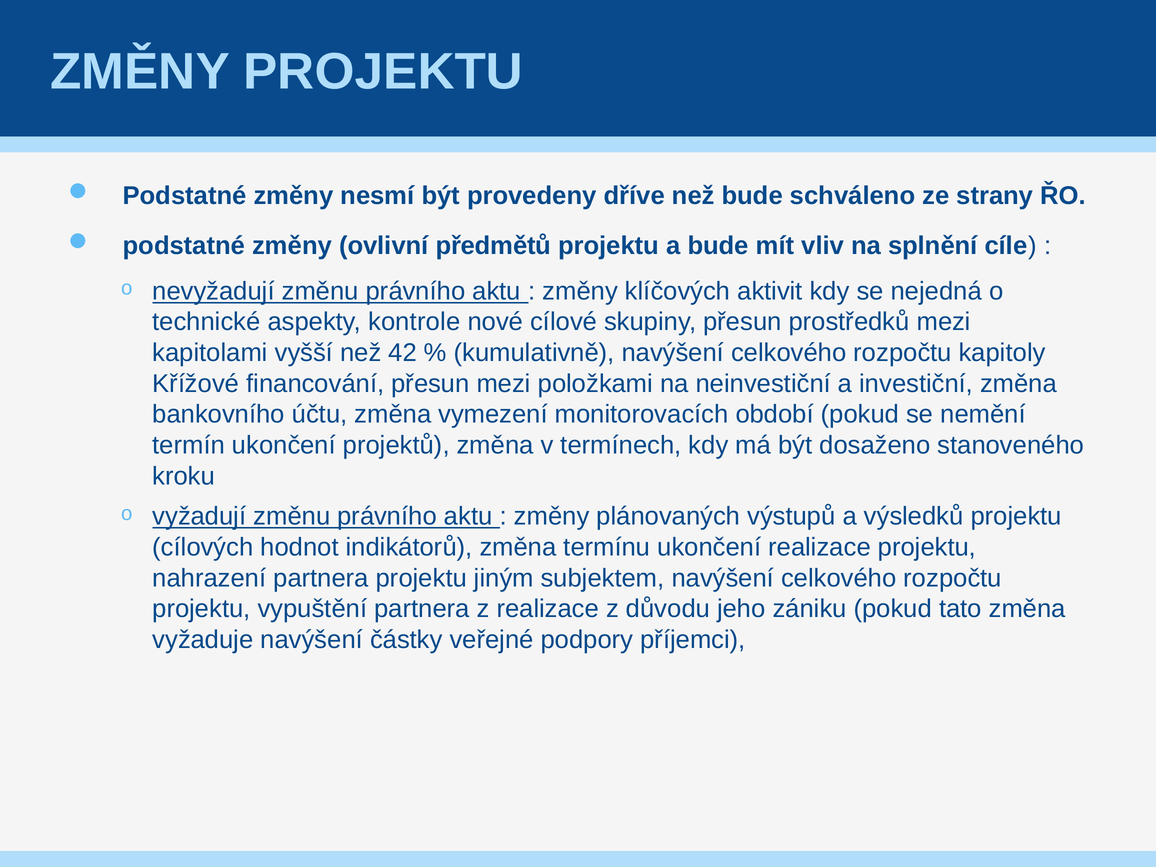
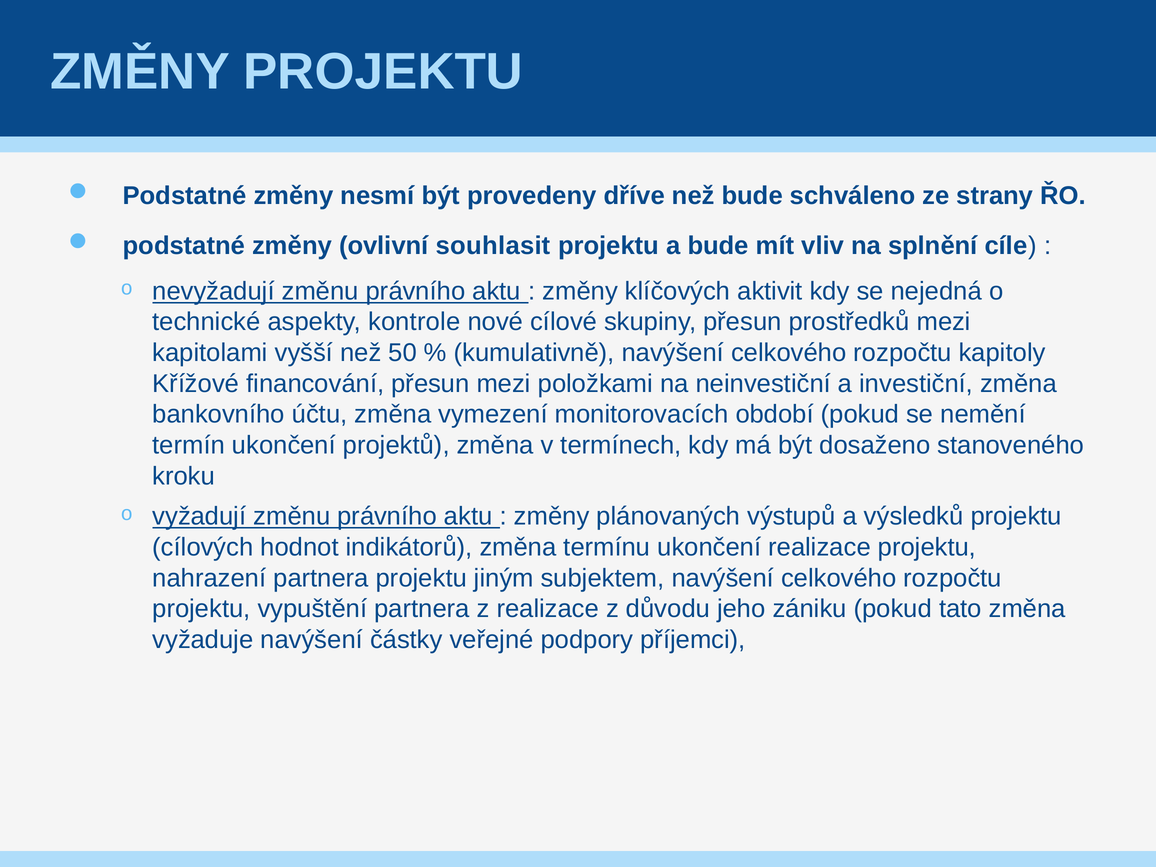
předmětů: předmětů -> souhlasit (493, 246)
42: 42 -> 50 (403, 353)
